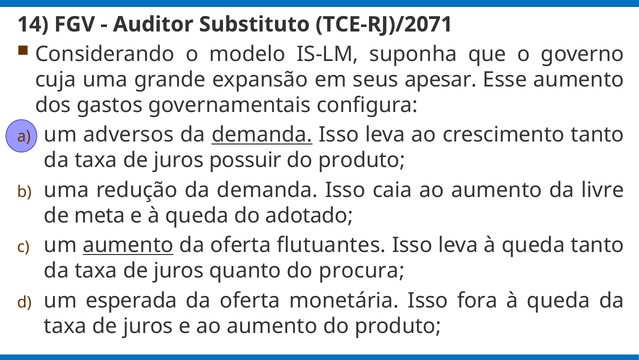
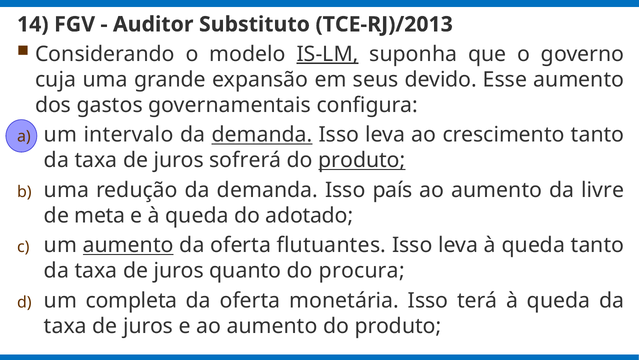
TCE-RJ)/2071: TCE-RJ)/2071 -> TCE-RJ)/2013 (384, 24)
IS-LM underline: none -> present (328, 54)
apesar: apesar -> devido (441, 79)
adversos: adversos -> intervalo (129, 135)
possuir: possuir -> sofrerá (245, 160)
produto underline: none -> present (362, 160)
caia: caia -> país (393, 190)
esperada: esperada -> completa (132, 300)
fora: fora -> terá (477, 300)
